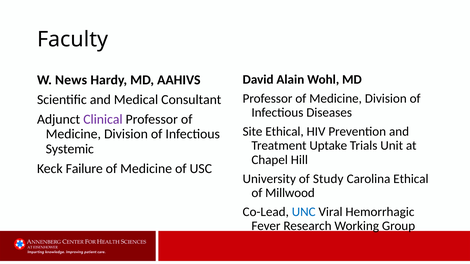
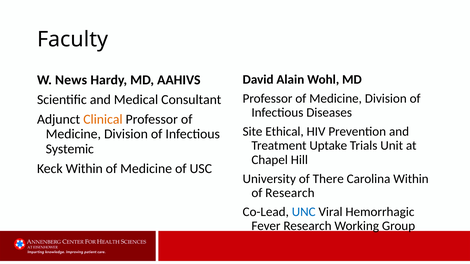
Clinical colour: purple -> orange (103, 119)
Keck Failure: Failure -> Within (84, 169)
Study: Study -> There (328, 179)
Carolina Ethical: Ethical -> Within (411, 179)
of Millwood: Millwood -> Research (290, 193)
